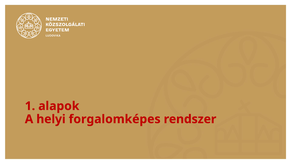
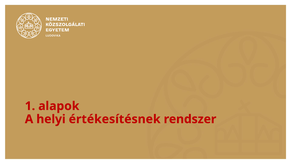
forgalomképes: forgalomképes -> értékesítésnek (115, 119)
